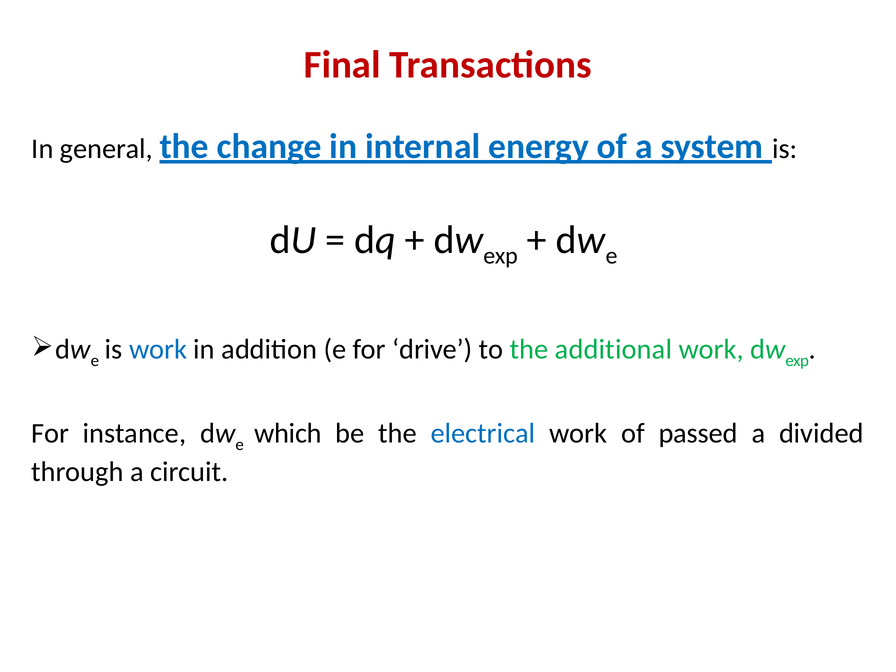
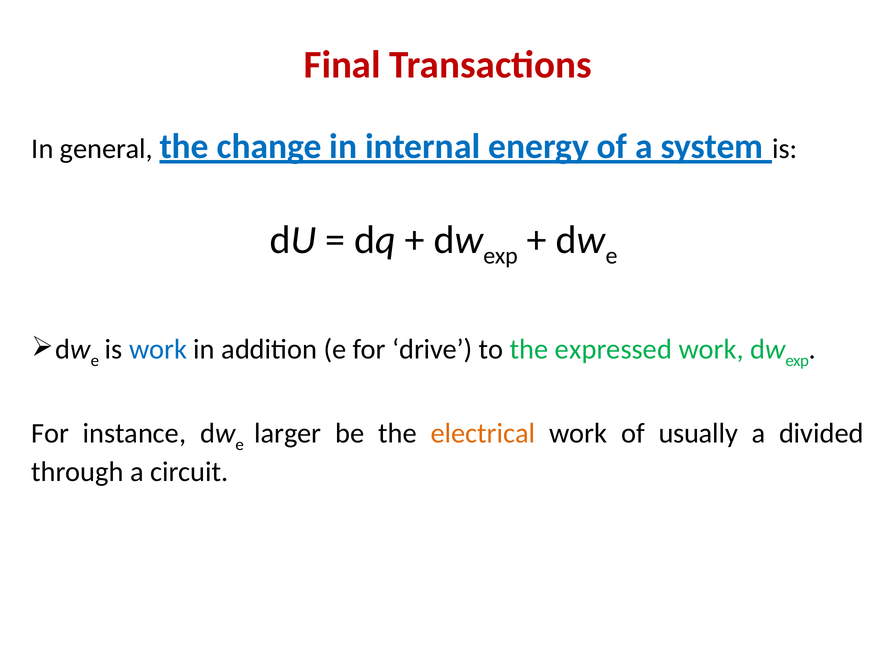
additional: additional -> expressed (614, 349)
which: which -> larger (288, 433)
electrical colour: blue -> orange (483, 433)
passed: passed -> usually (698, 433)
